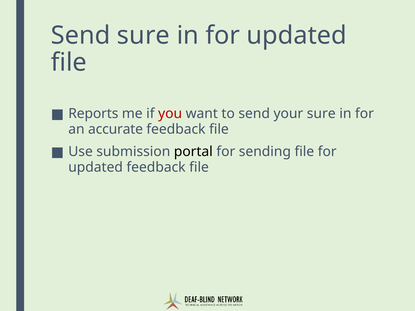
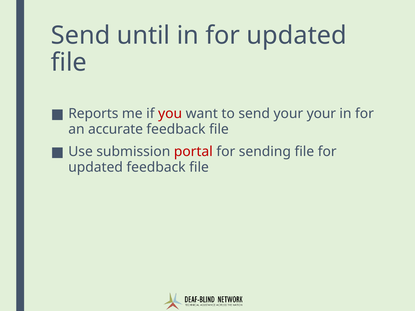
Send sure: sure -> until (144, 36)
your sure: sure -> your (321, 114)
portal colour: black -> red (193, 152)
